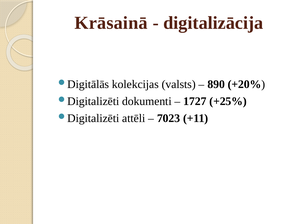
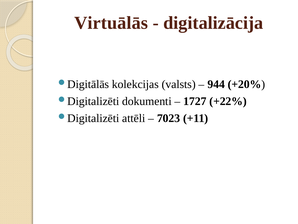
Krāsainā: Krāsainā -> Virtuālās (111, 23)
890: 890 -> 944 (216, 84)
+25%: +25% -> +22% (228, 101)
